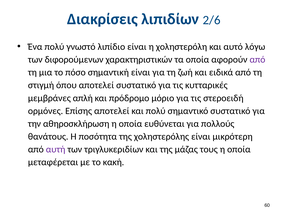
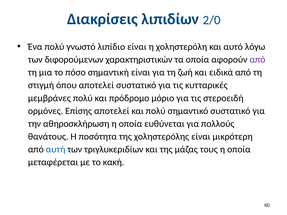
2/6: 2/6 -> 2/0 (212, 20)
μεμβράνες απλή: απλή -> πολύ (83, 98)
αυτή colour: purple -> blue (56, 150)
